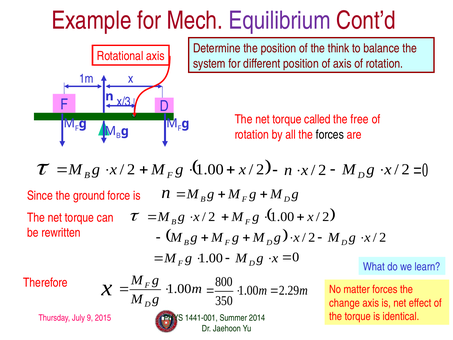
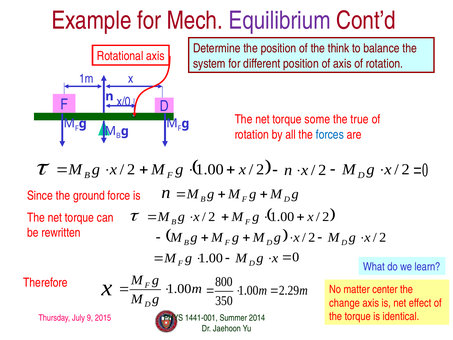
x/3: x/3 -> x/0 (124, 102)
called: called -> some (317, 119)
free: free -> true (360, 119)
forces colour: black -> blue (330, 134)
matter forces: forces -> center (385, 289)
